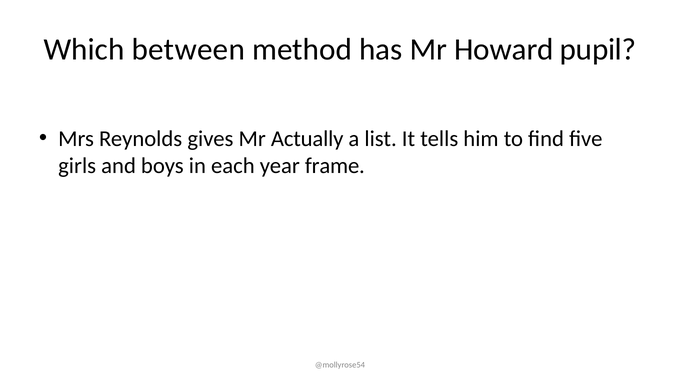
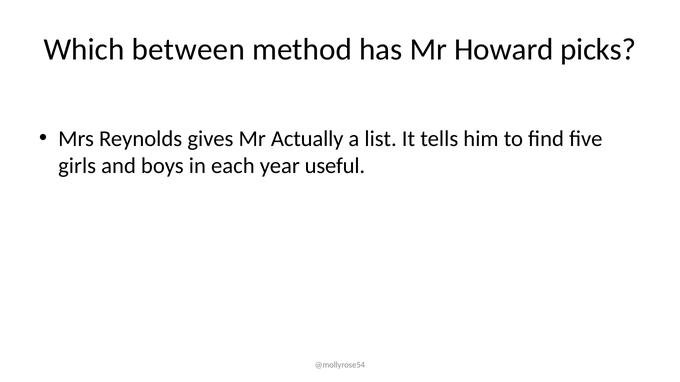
pupil: pupil -> picks (598, 49)
frame: frame -> useful (335, 166)
